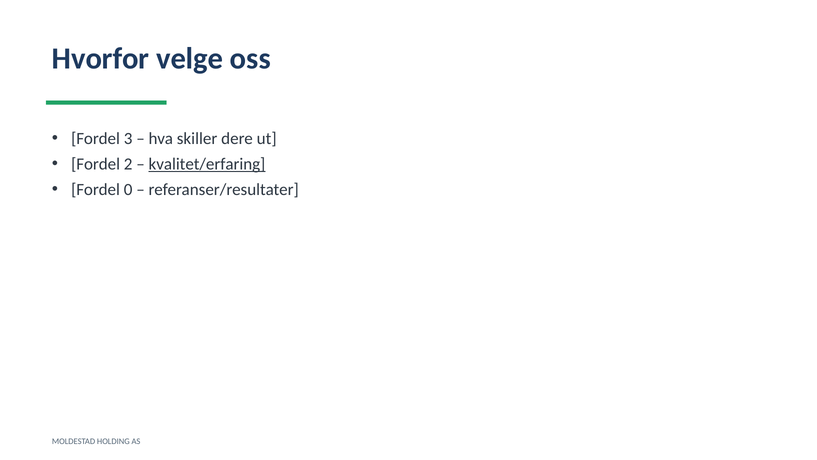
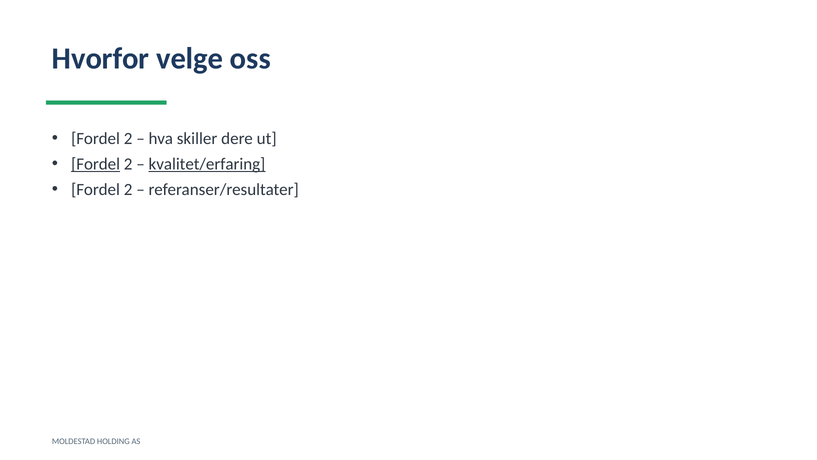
3: 3 -> 2 (128, 138)
Fordel underline: none -> present (96, 164)
0: 0 -> 2 (128, 189)
